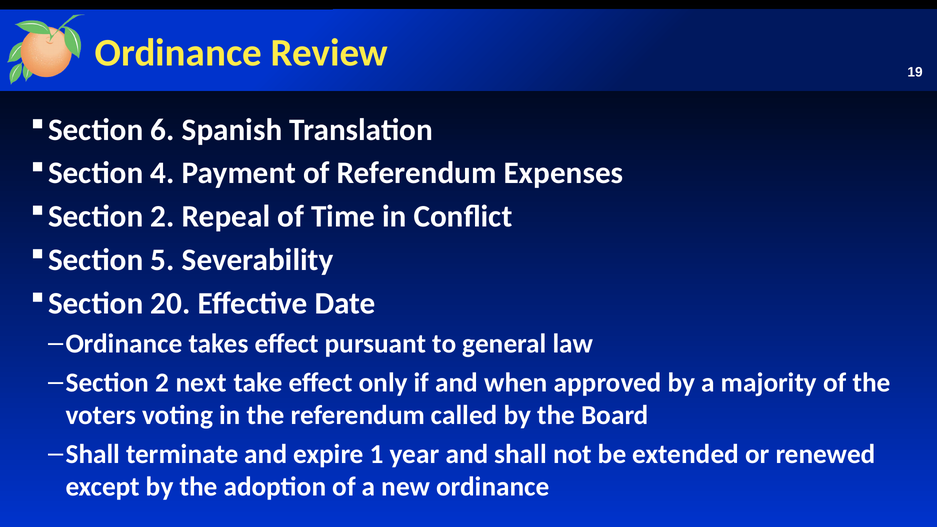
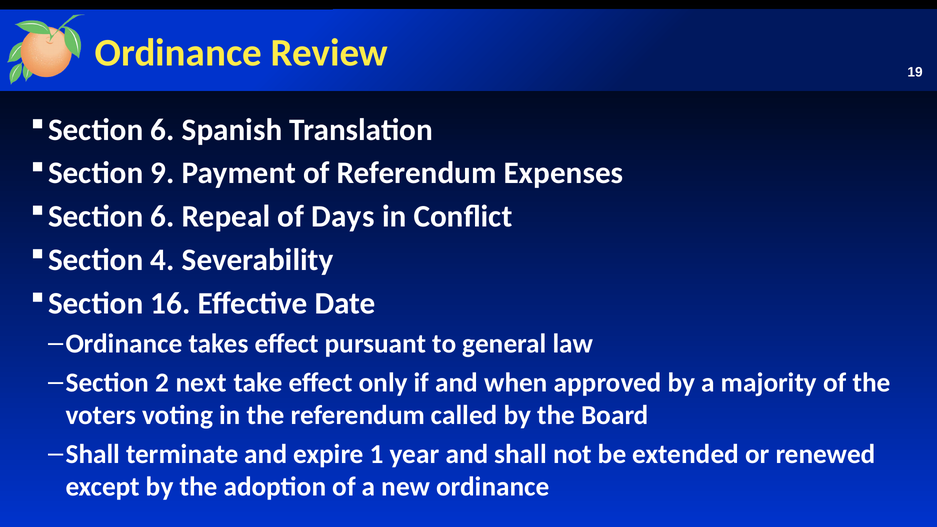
4: 4 -> 9 (163, 173)
2: 2 -> 6 (163, 217)
Time: Time -> Days (343, 217)
5: 5 -> 4 (163, 260)
20: 20 -> 16 (170, 303)
